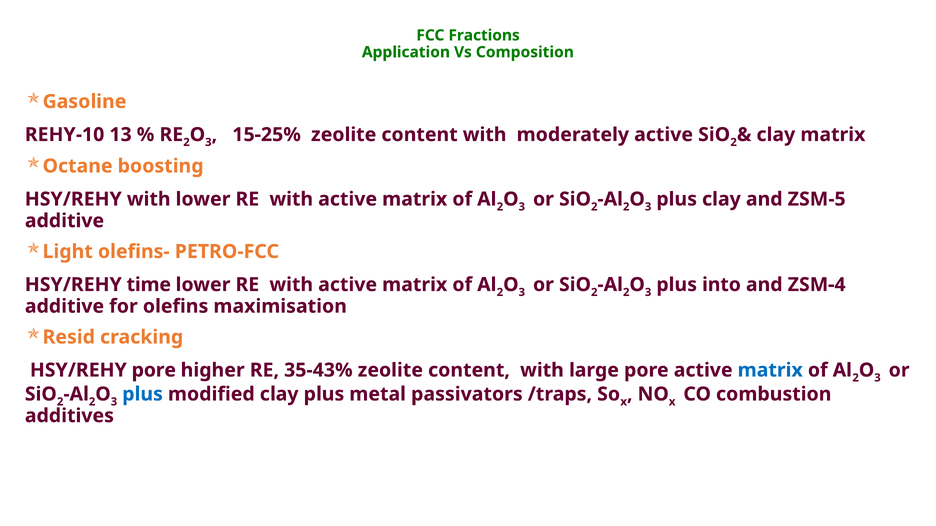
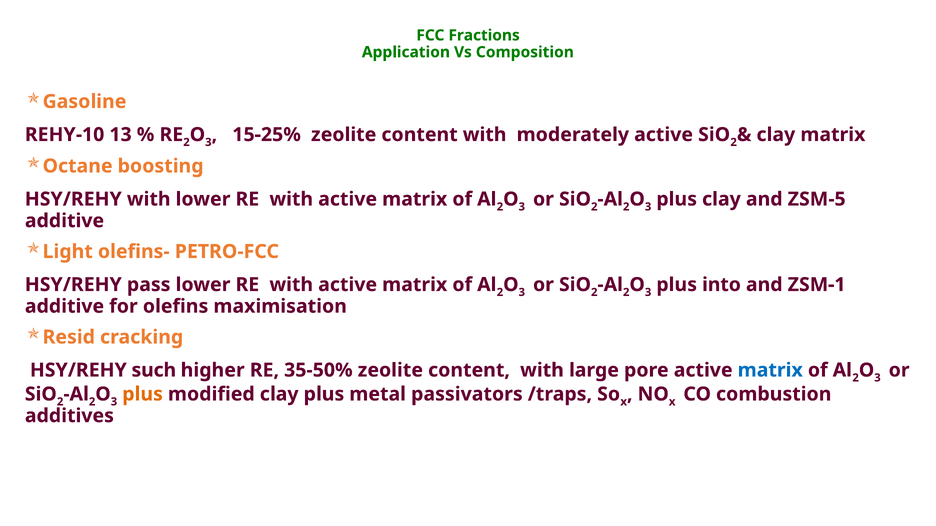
time: time -> pass (149, 285)
ZSM-4: ZSM-4 -> ZSM-1 (817, 285)
HSY/REHY pore: pore -> such (154, 371)
35-43%: 35-43% -> 35-50% (318, 371)
plus colour: blue -> orange (143, 394)
